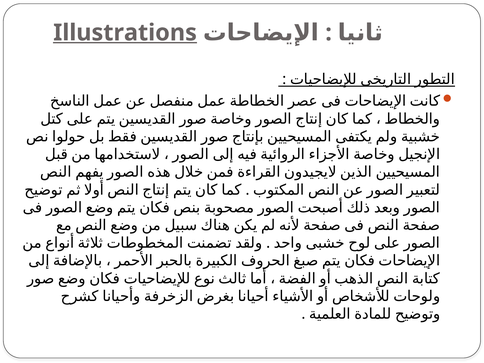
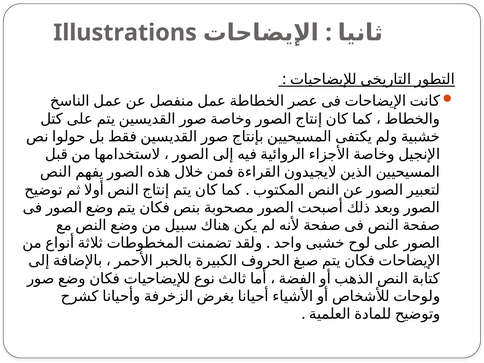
Illustrations underline: present -> none (125, 33)
